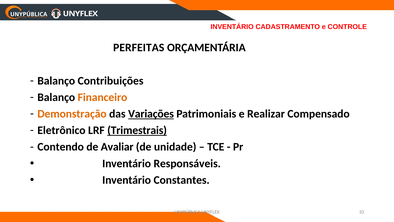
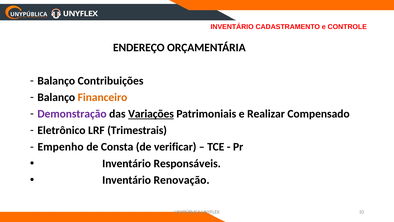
PERFEITAS: PERFEITAS -> ENDEREÇO (139, 48)
Demonstração colour: orange -> purple (72, 114)
Trimestrais underline: present -> none (137, 130)
Contendo: Contendo -> Empenho (61, 147)
Avaliar: Avaliar -> Consta (117, 147)
unidade: unidade -> verificar (175, 147)
Constantes: Constantes -> Renovação (182, 180)
